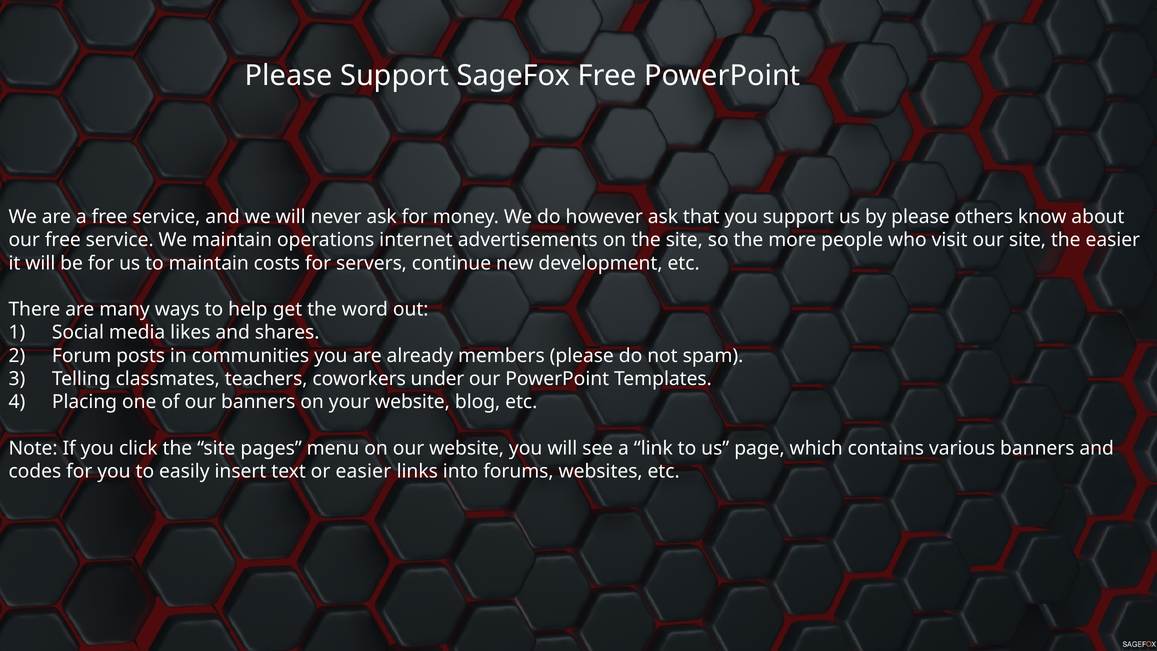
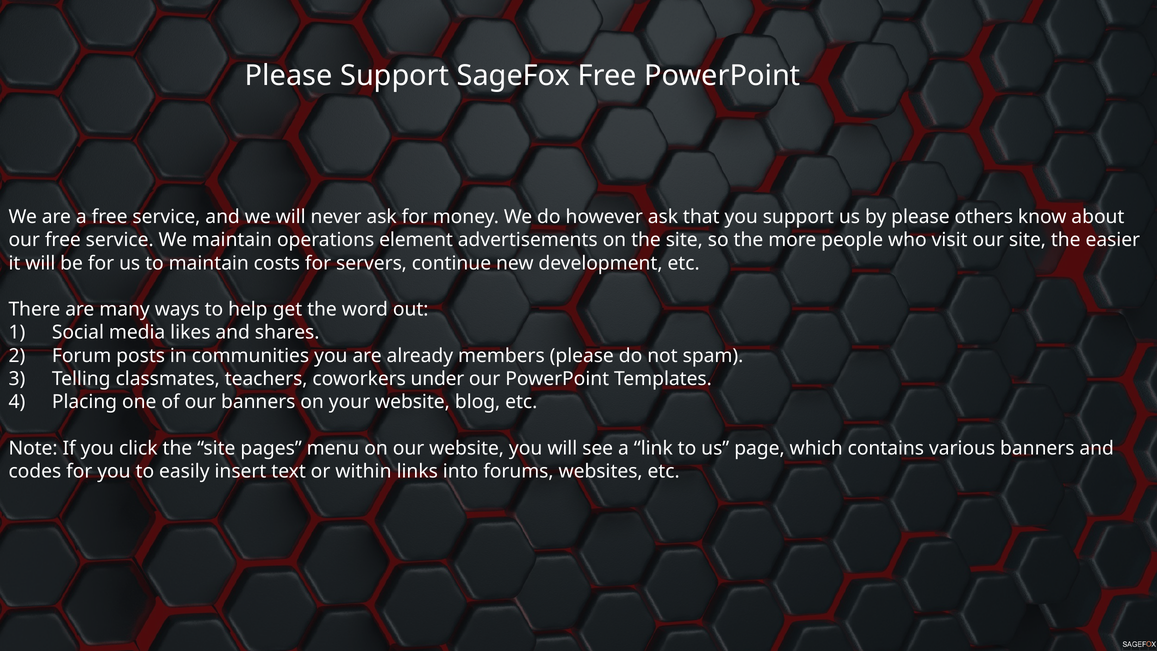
internet: internet -> element (416, 240)
or easier: easier -> within (363, 471)
